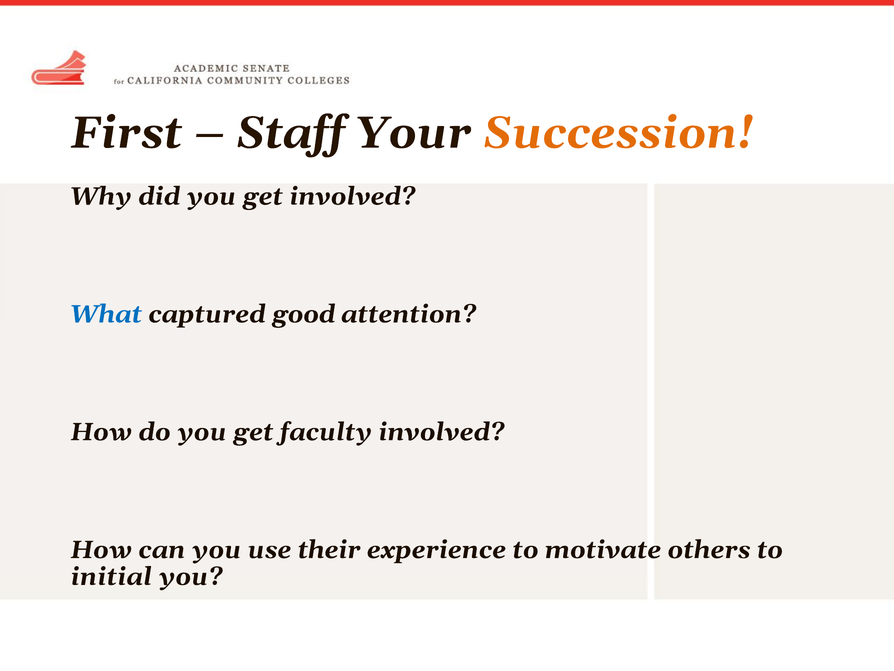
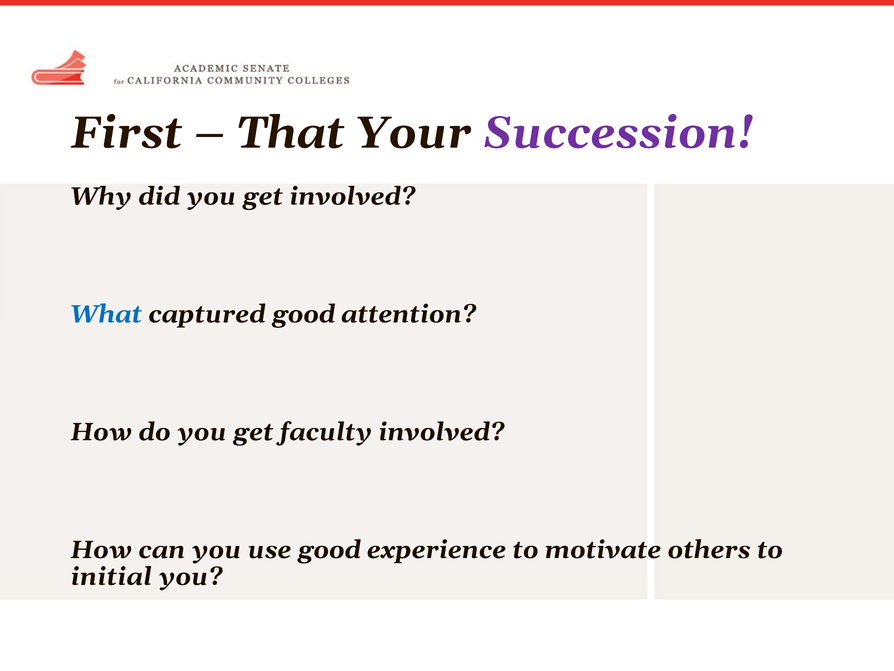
Staff: Staff -> That (291, 133)
Succession colour: orange -> purple (618, 133)
use their: their -> good (329, 549)
